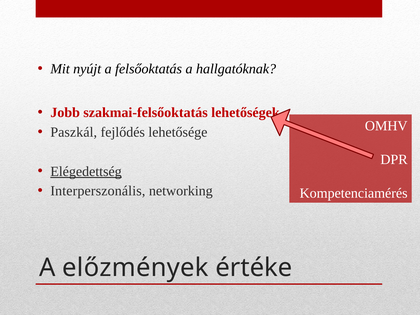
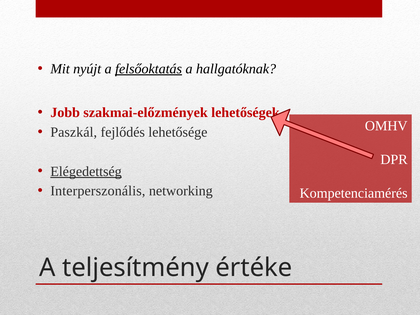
felsőoktatás underline: none -> present (149, 69)
szakmai-felsőoktatás: szakmai-felsőoktatás -> szakmai-előzmények (146, 113)
előzmények: előzmények -> teljesítmény (136, 268)
